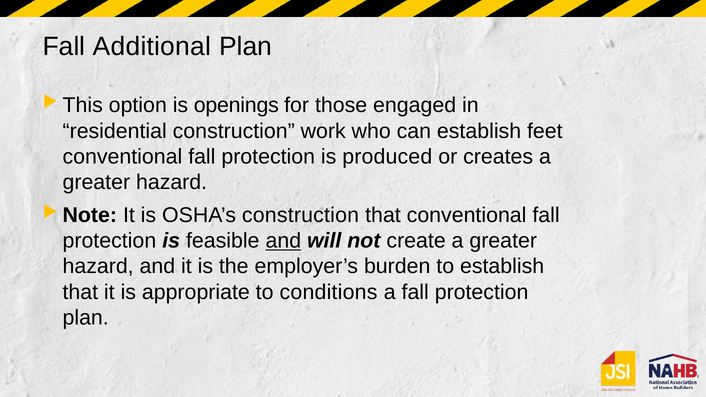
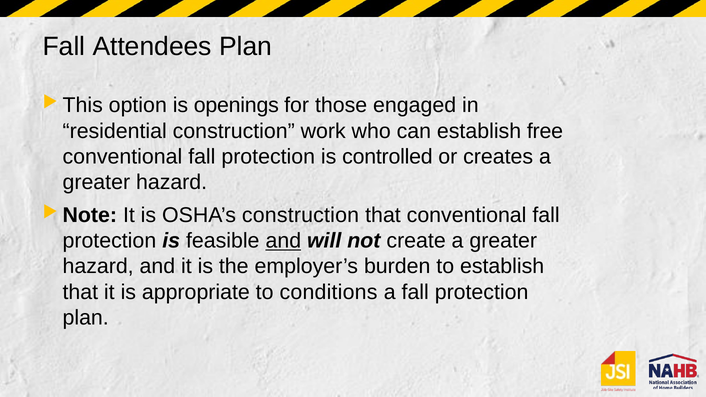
Additional: Additional -> Attendees (152, 47)
feet: feet -> free (545, 131)
produced: produced -> controlled (387, 157)
